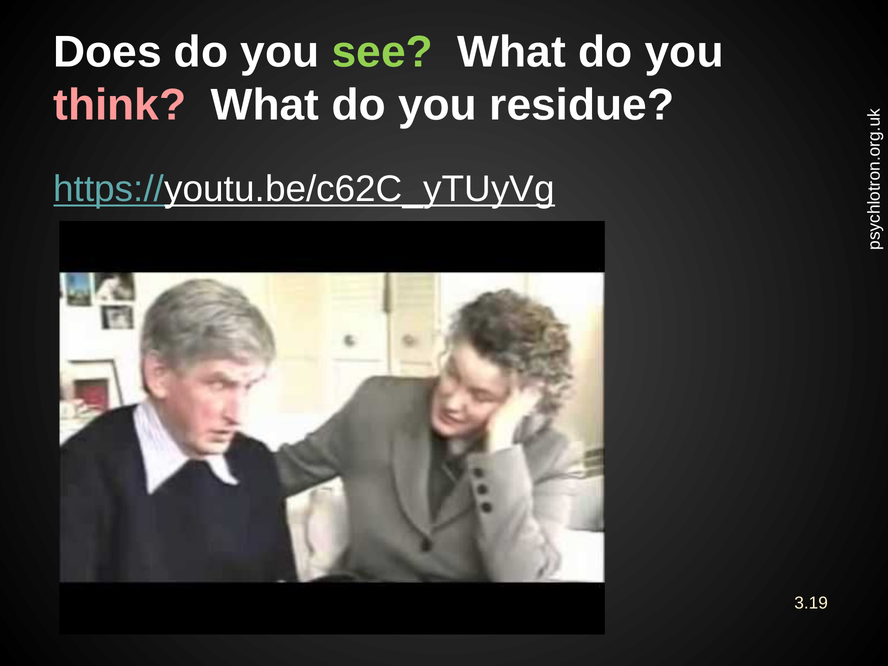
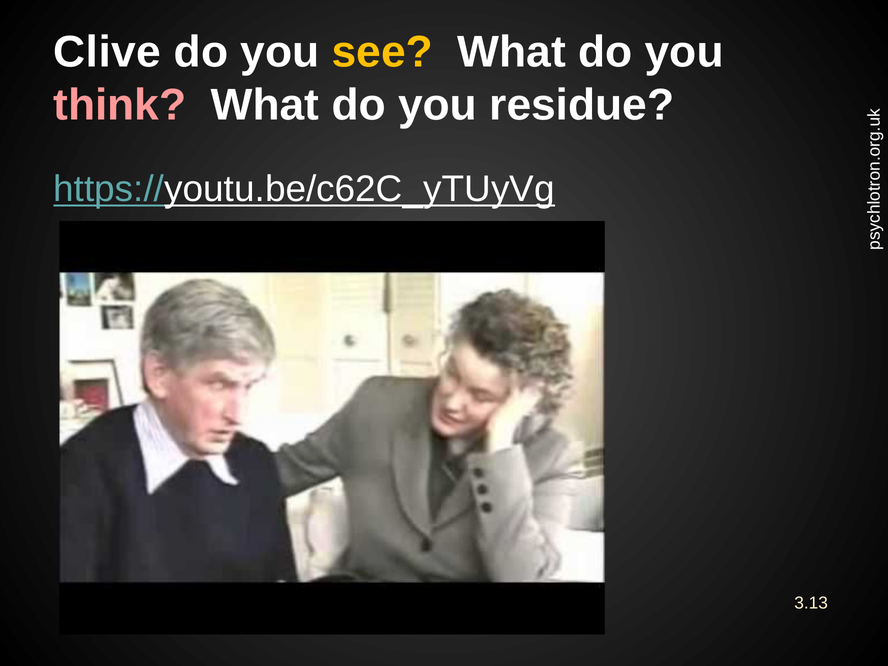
Does: Does -> Clive (107, 52)
see colour: light green -> yellow (382, 52)
3.19: 3.19 -> 3.13 (811, 603)
